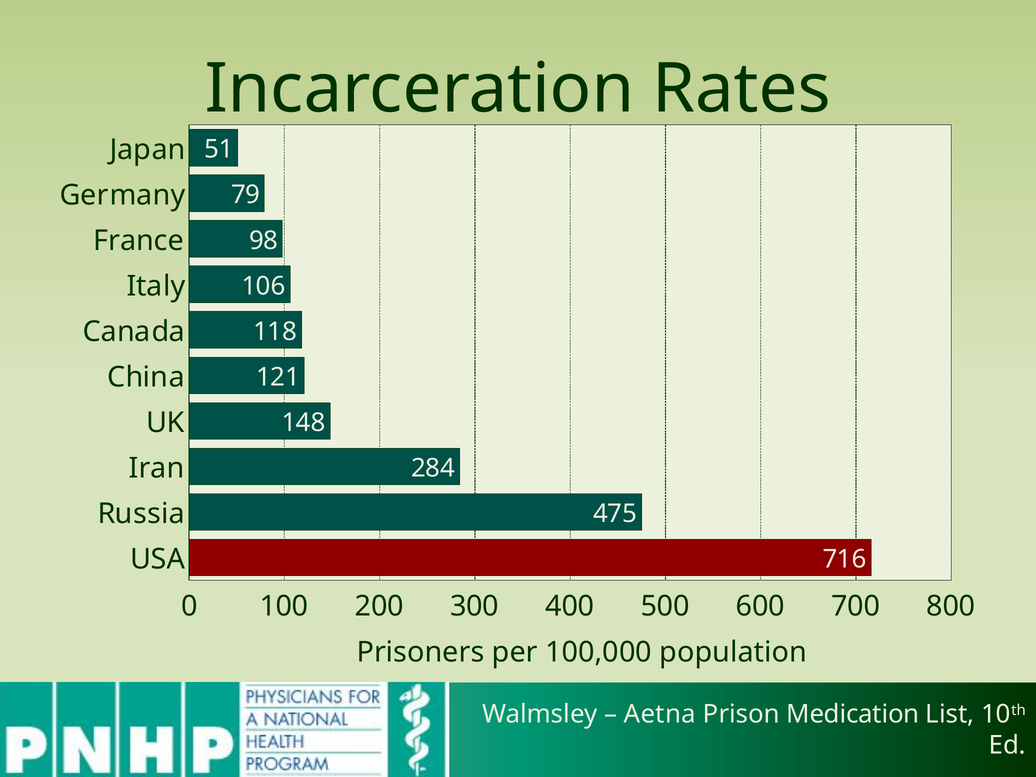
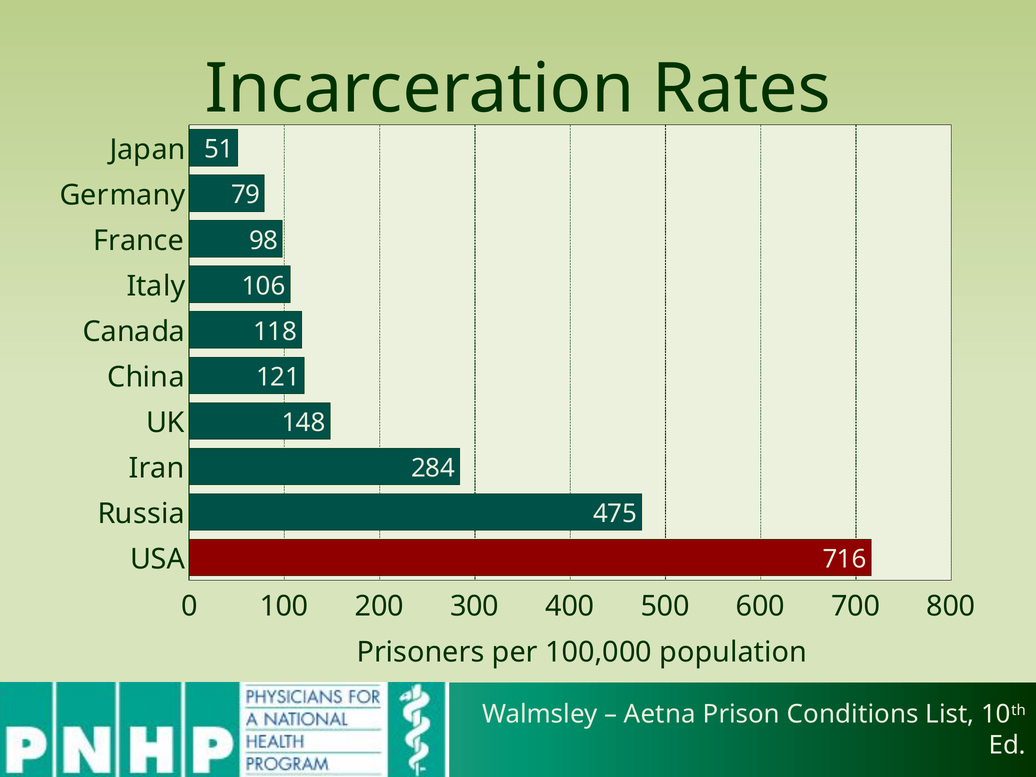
Medication: Medication -> Conditions (853, 714)
